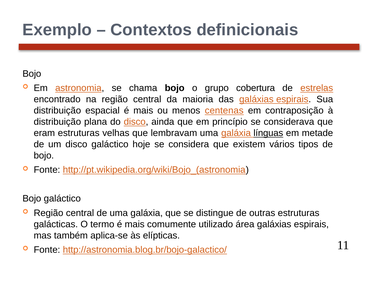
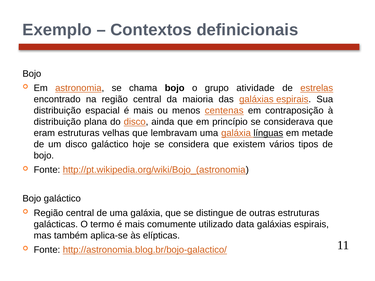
cobertura: cobertura -> atividade (256, 88)
área: área -> data (245, 224)
